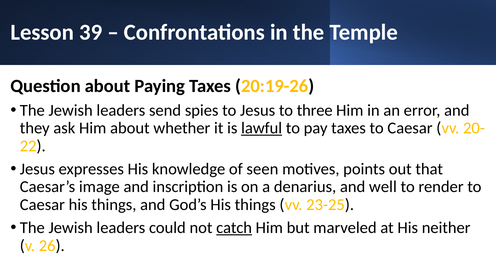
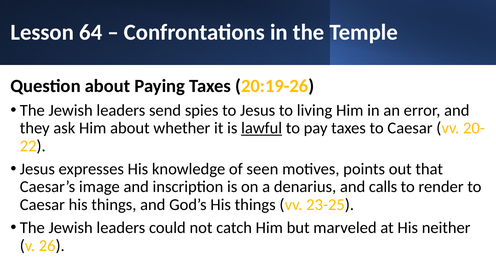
39: 39 -> 64 (91, 32)
three: three -> living (315, 110)
well: well -> calls (383, 187)
catch underline: present -> none (234, 228)
